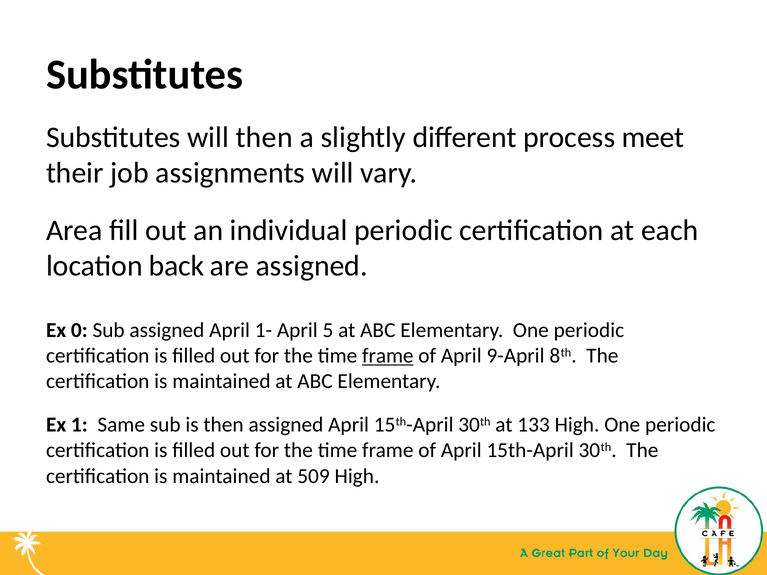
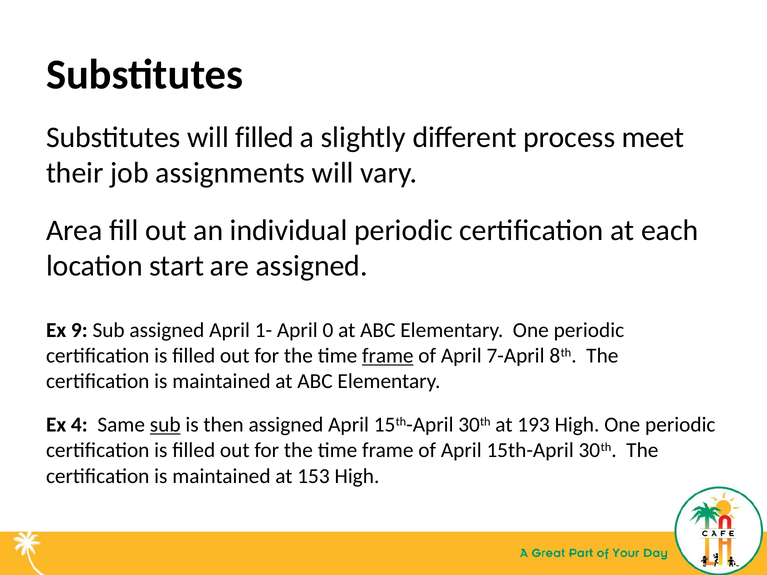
will then: then -> filled (265, 137)
back: back -> start (177, 266)
0: 0 -> 9 (79, 330)
5: 5 -> 0 (328, 330)
9-April: 9-April -> 7-April (516, 356)
1: 1 -> 4 (79, 425)
sub underline: none -> present (165, 425)
133: 133 -> 193 (534, 425)
509: 509 -> 153 (314, 476)
